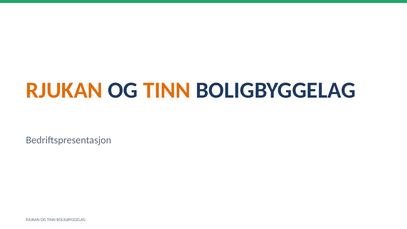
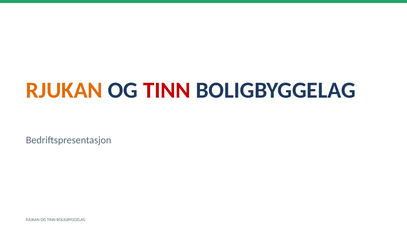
TINN colour: orange -> red (167, 90)
